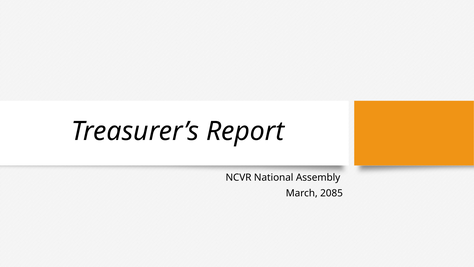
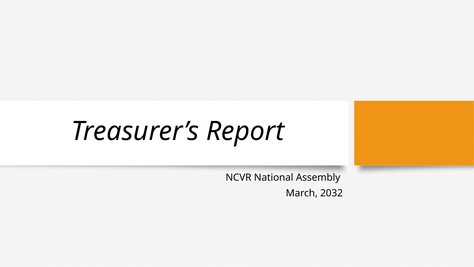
2085: 2085 -> 2032 (332, 193)
